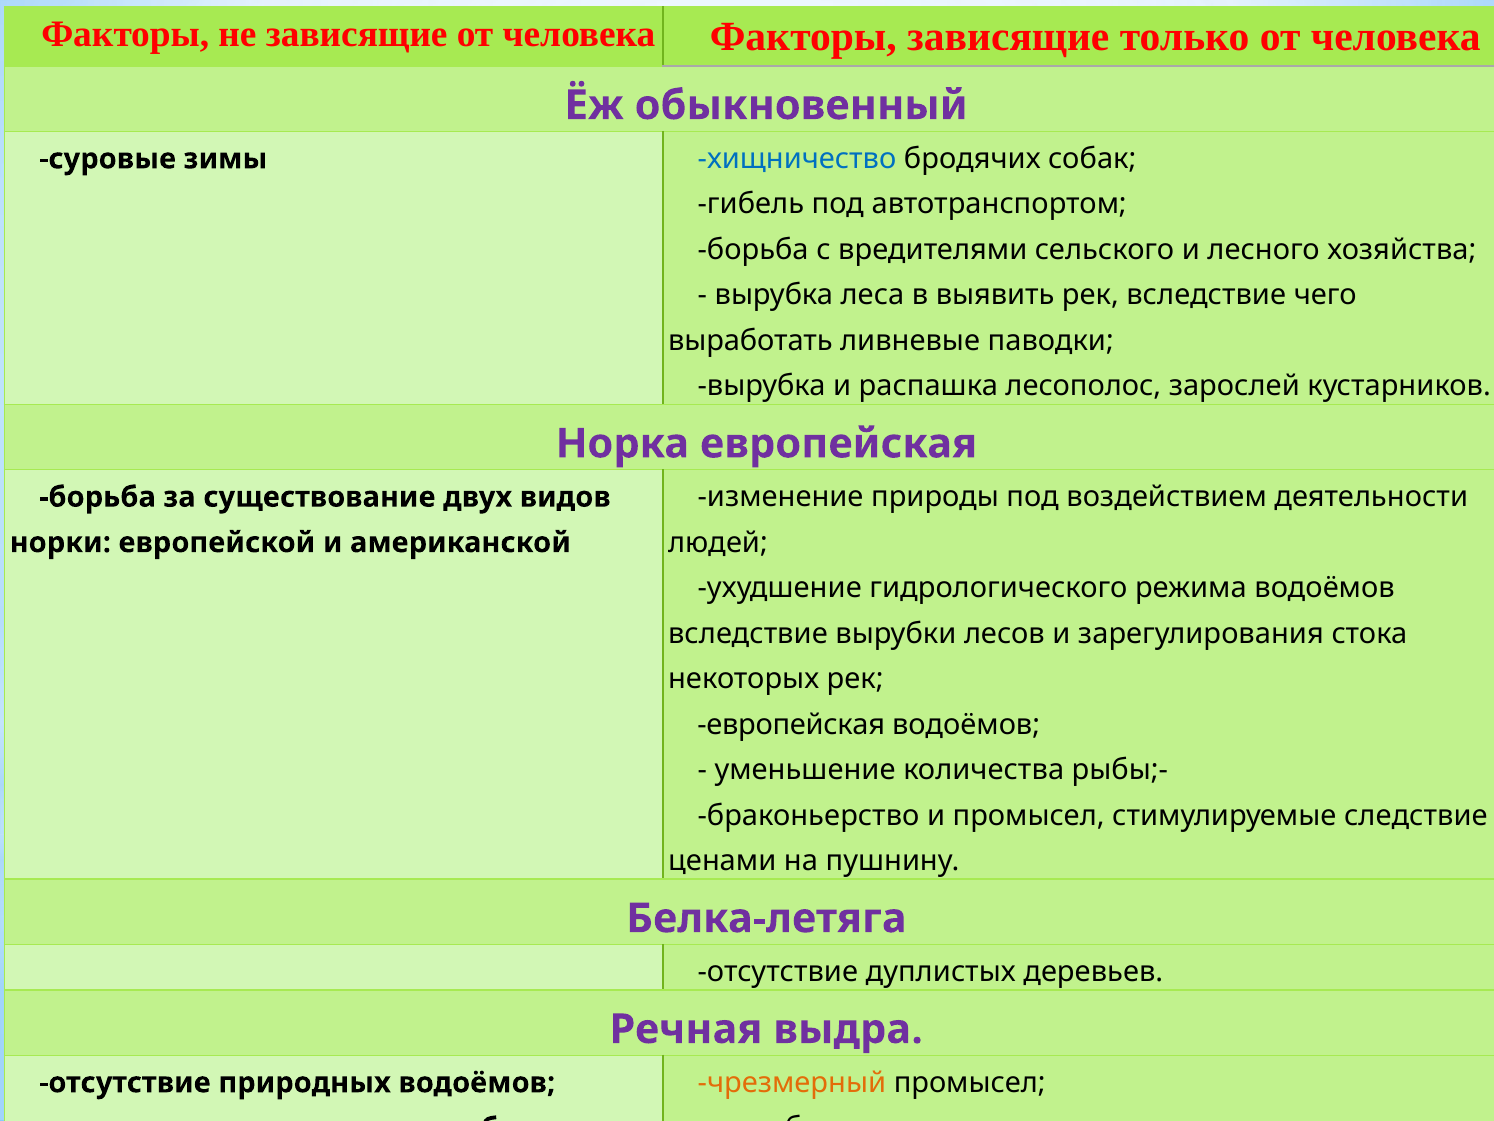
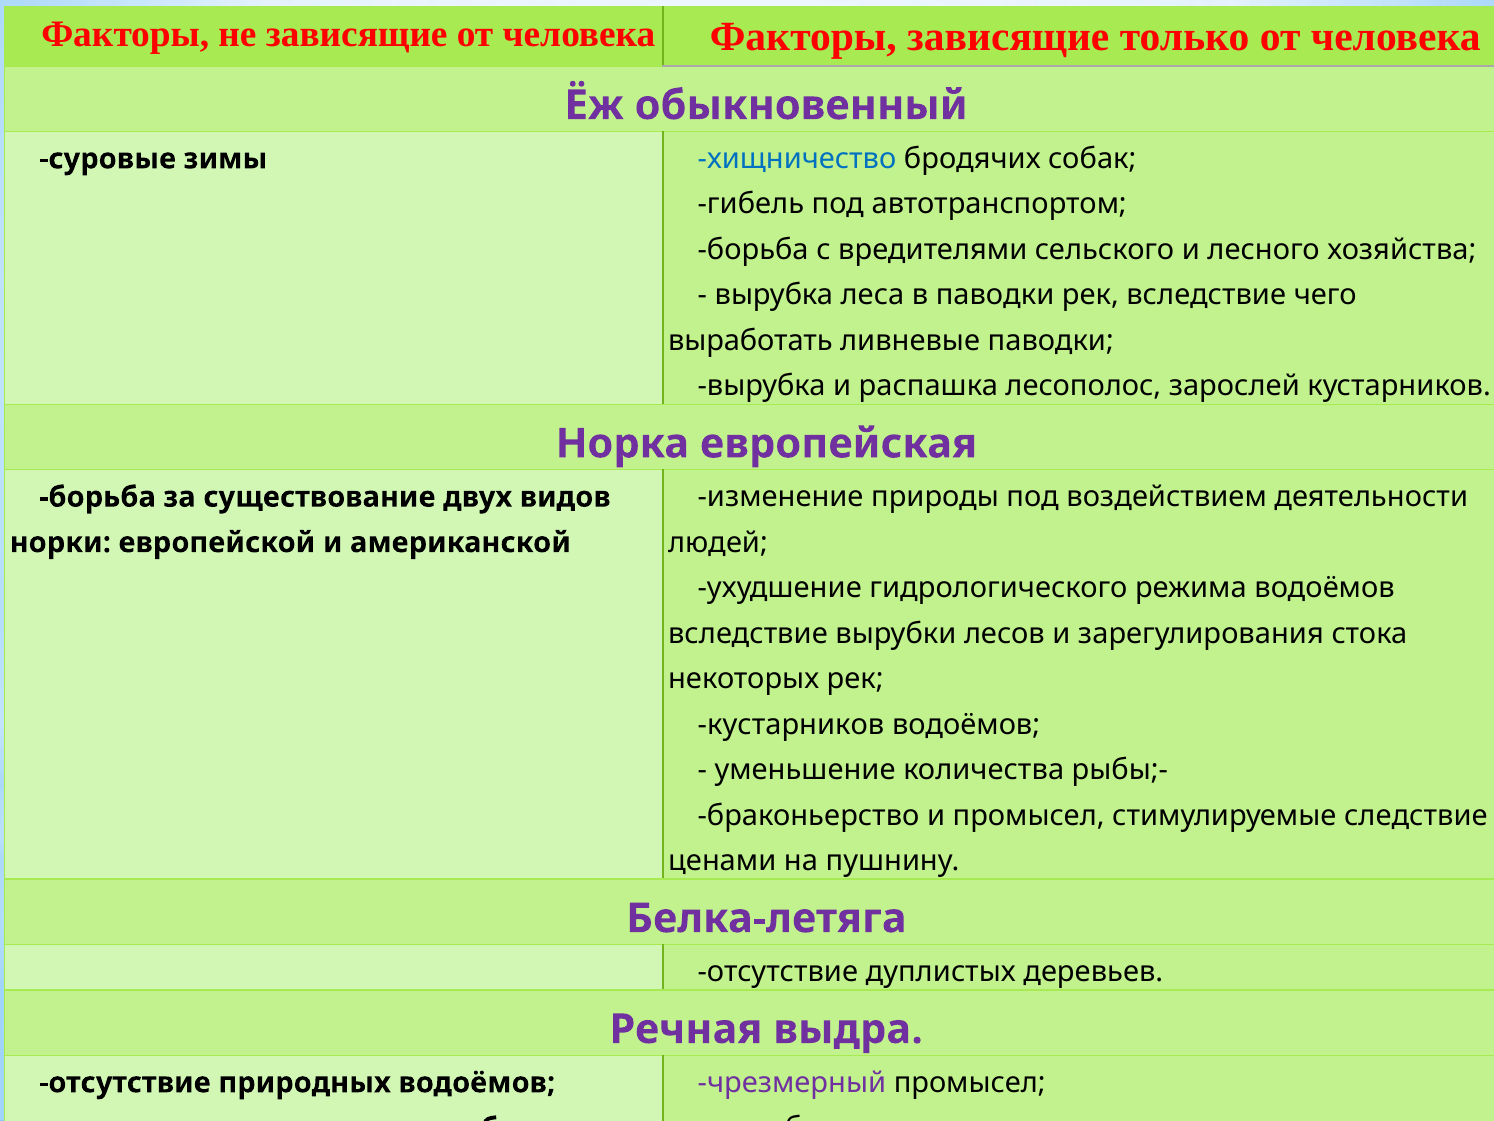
в выявить: выявить -> паводки (995, 295)
европейская: европейская -> кустарников (791, 724)
чрезмерный colour: orange -> purple (792, 1082)
